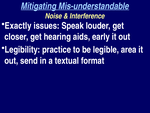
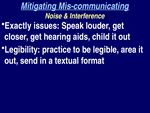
Mis-understandable: Mis-understandable -> Mis-communicating (94, 6)
early: early -> child (101, 37)
